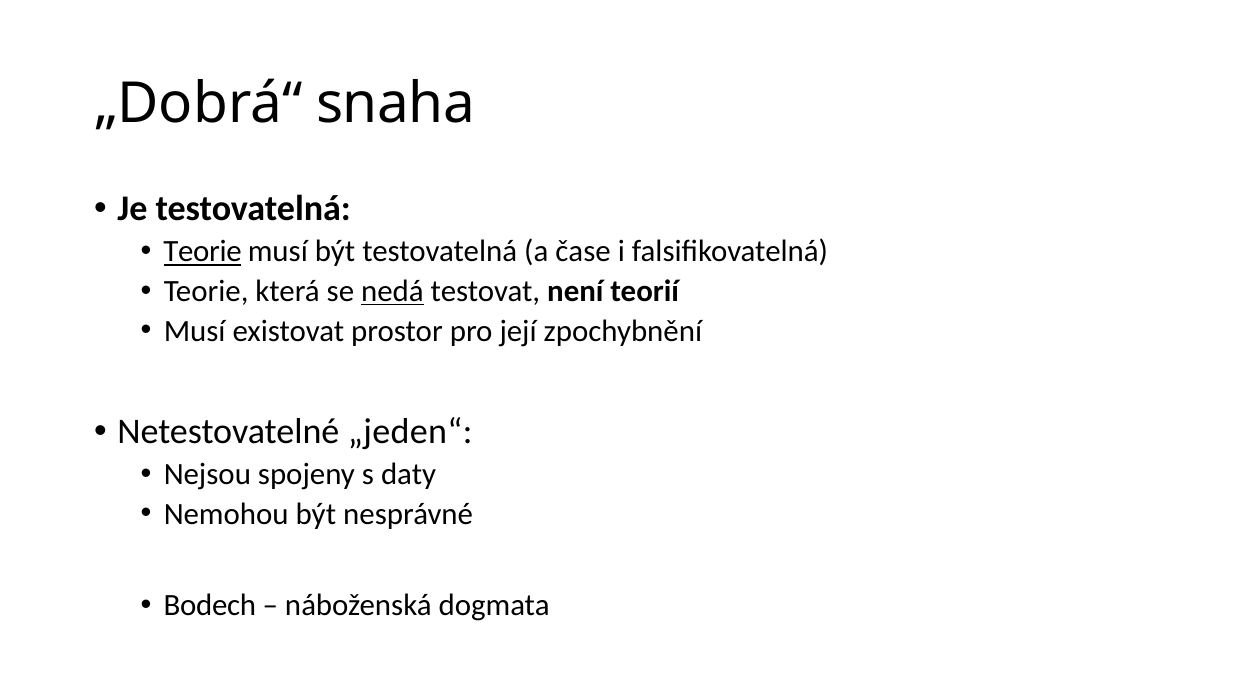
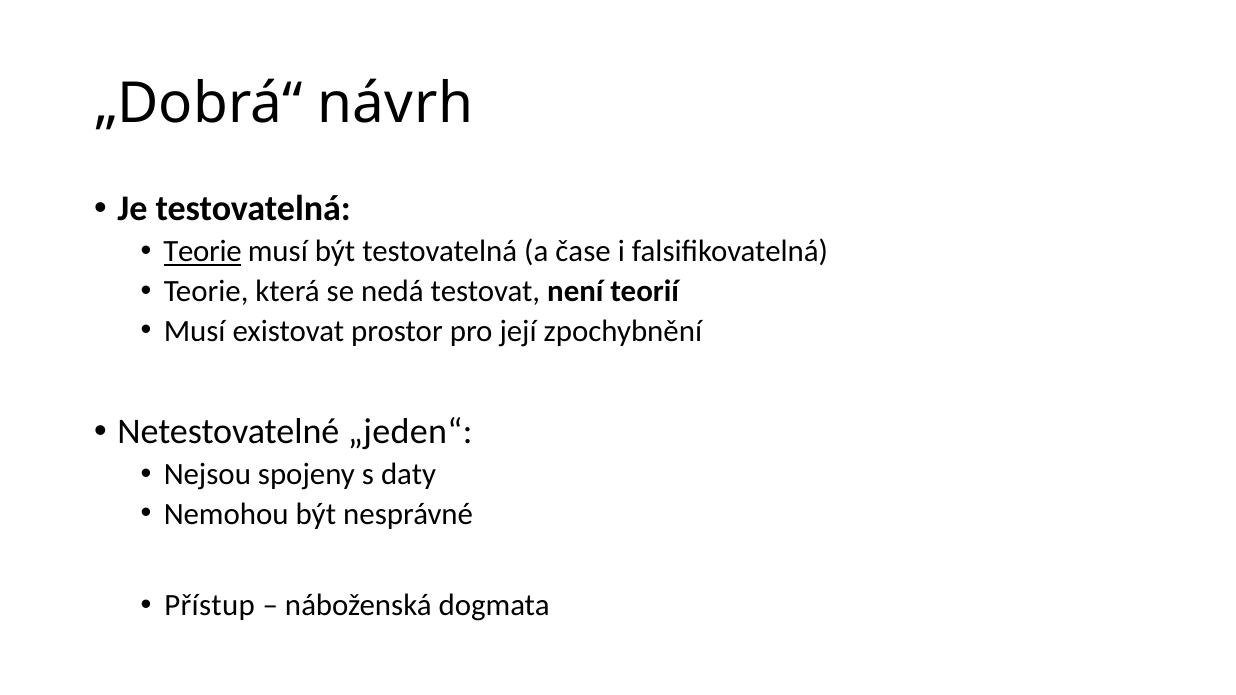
snaha: snaha -> návrh (395, 104)
nedá underline: present -> none (392, 291)
Bodech: Bodech -> Přístup (210, 606)
